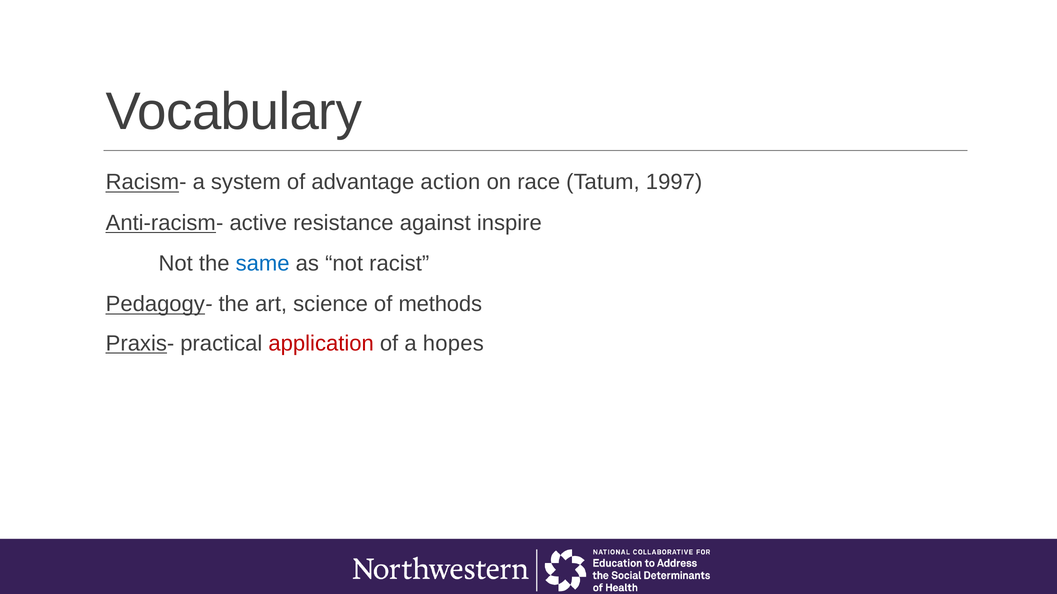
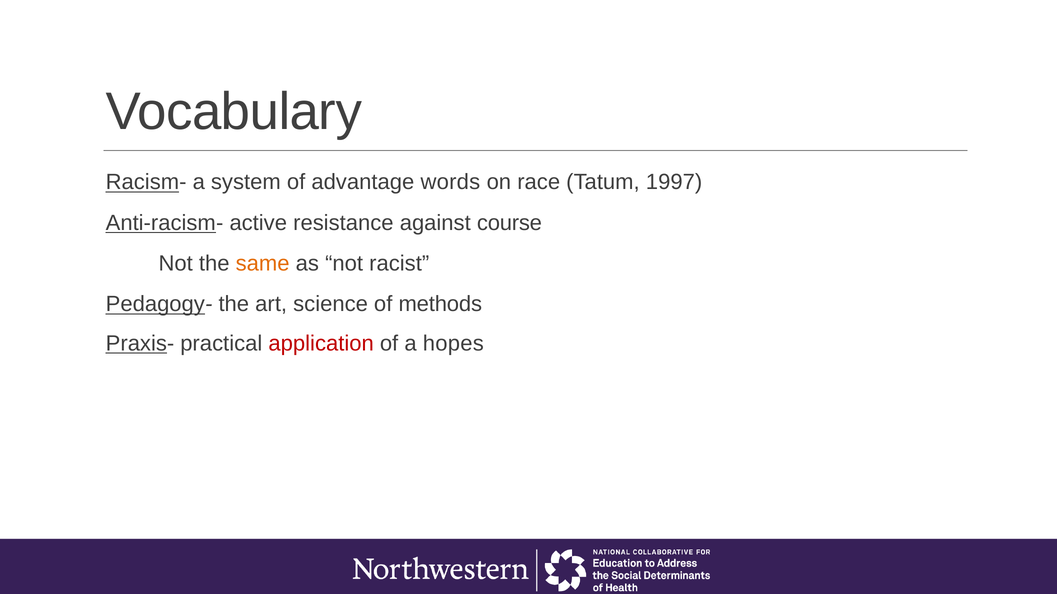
action: action -> words (450, 182)
inspire: inspire -> course (509, 223)
same colour: blue -> orange (263, 264)
